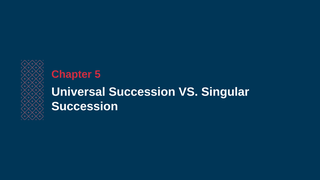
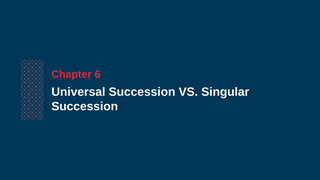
5: 5 -> 6 (98, 74)
